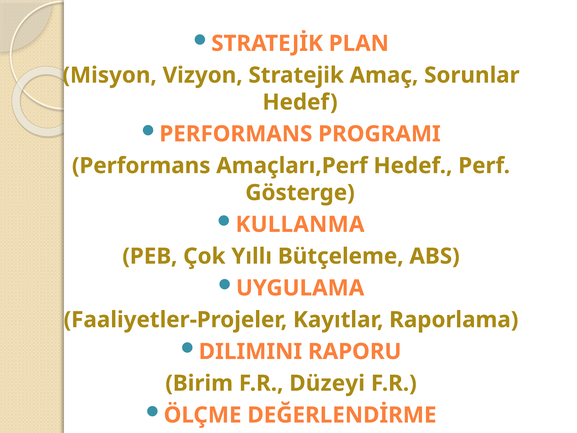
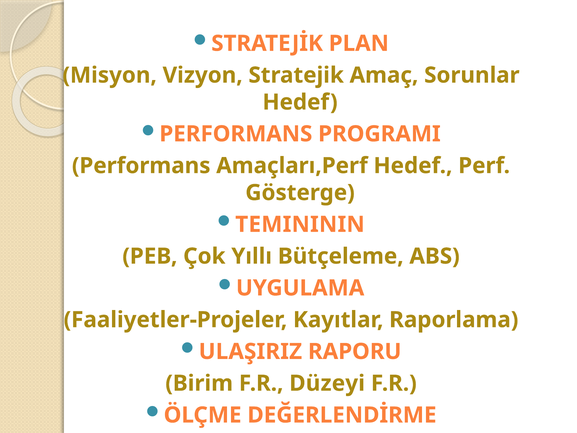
KULLANMA: KULLANMA -> TEMINININ (300, 224)
DILIMINI: DILIMINI -> ULAŞIRIZ (250, 351)
